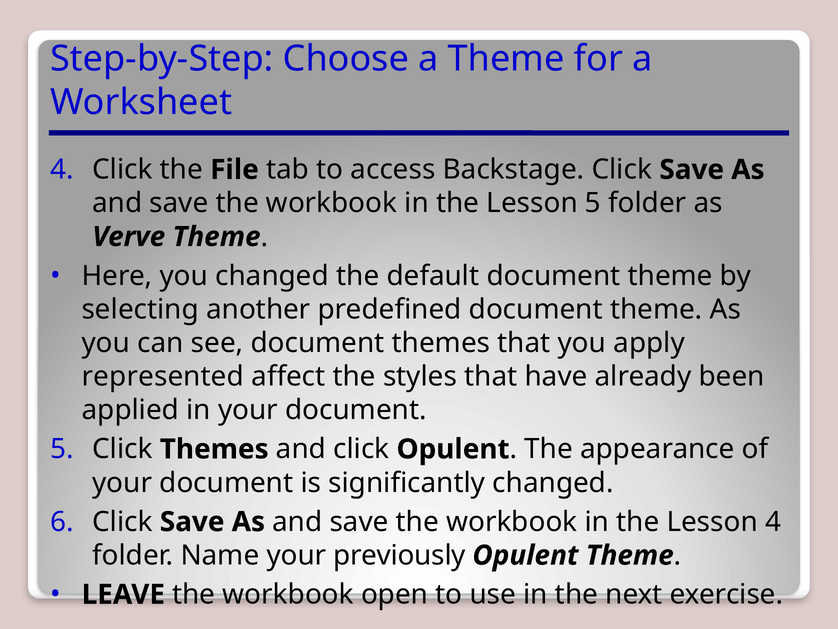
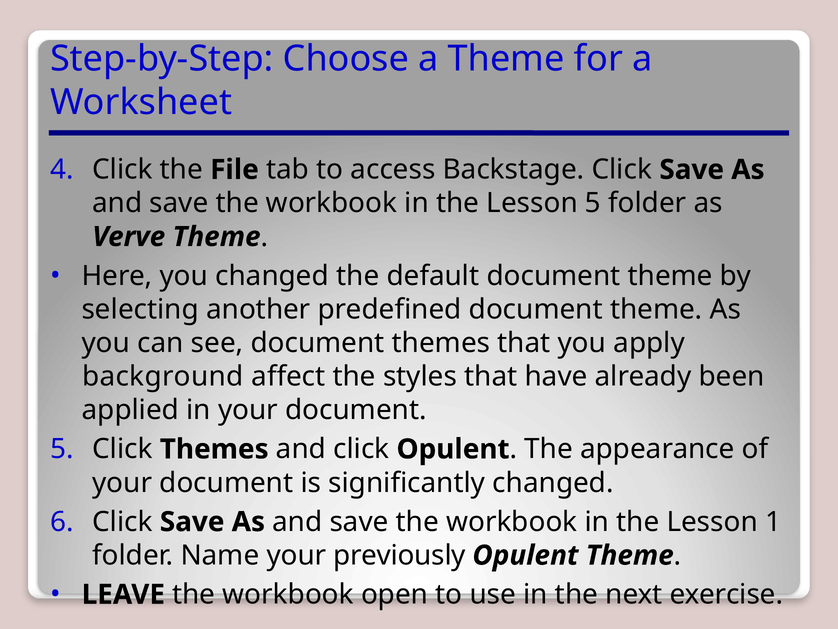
represented: represented -> background (163, 376)
Lesson 4: 4 -> 1 (773, 521)
